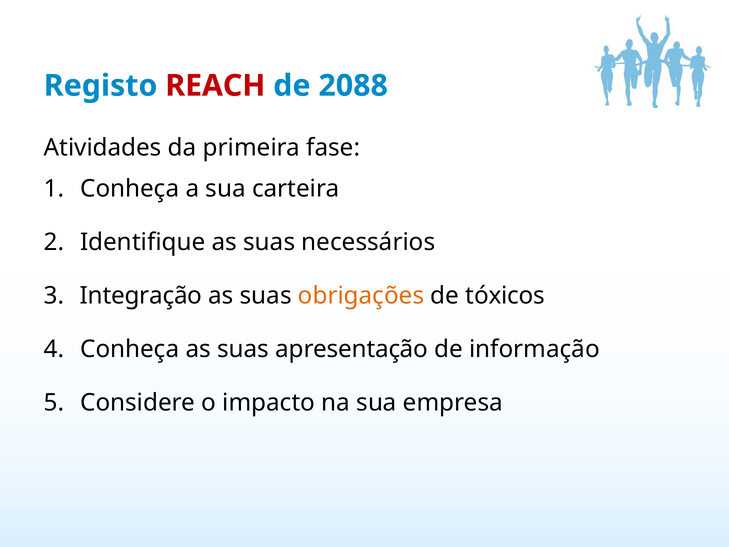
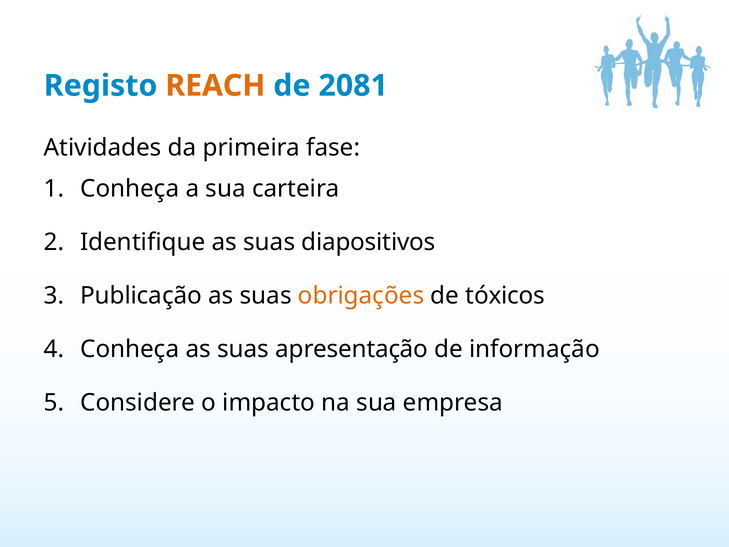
REACH colour: red -> orange (215, 86)
2088: 2088 -> 2081 (353, 86)
necessários: necessários -> diapositivos (368, 242)
Integração: Integração -> Publicação (141, 296)
